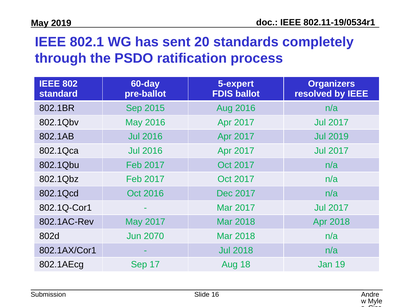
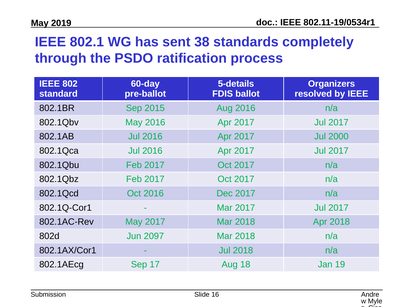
20: 20 -> 38 (202, 42)
5-expert: 5-expert -> 5-details (236, 84)
Jul 2019: 2019 -> 2000 (338, 137)
2070: 2070 -> 2097 (154, 237)
